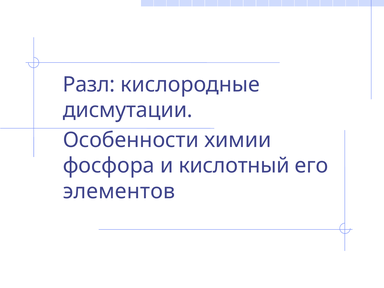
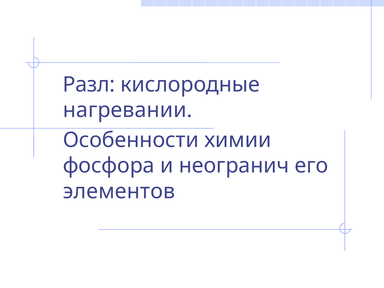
дисмутации: дисмутации -> нагревании (128, 110)
кислотный: кислотный -> неогранич (234, 166)
